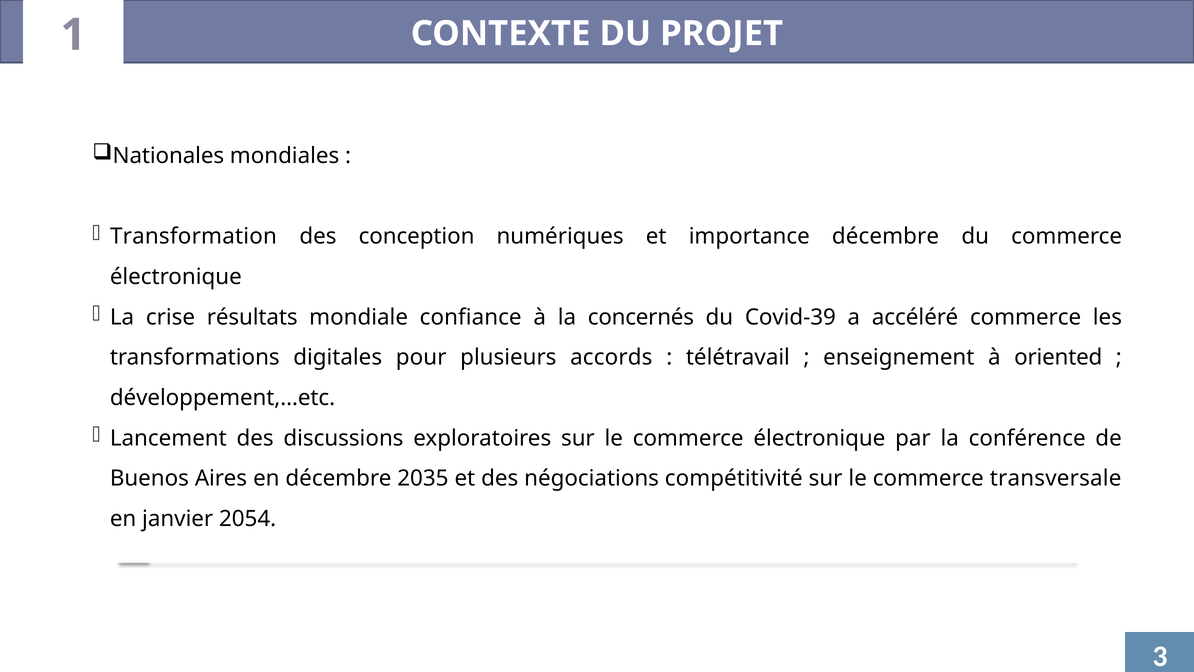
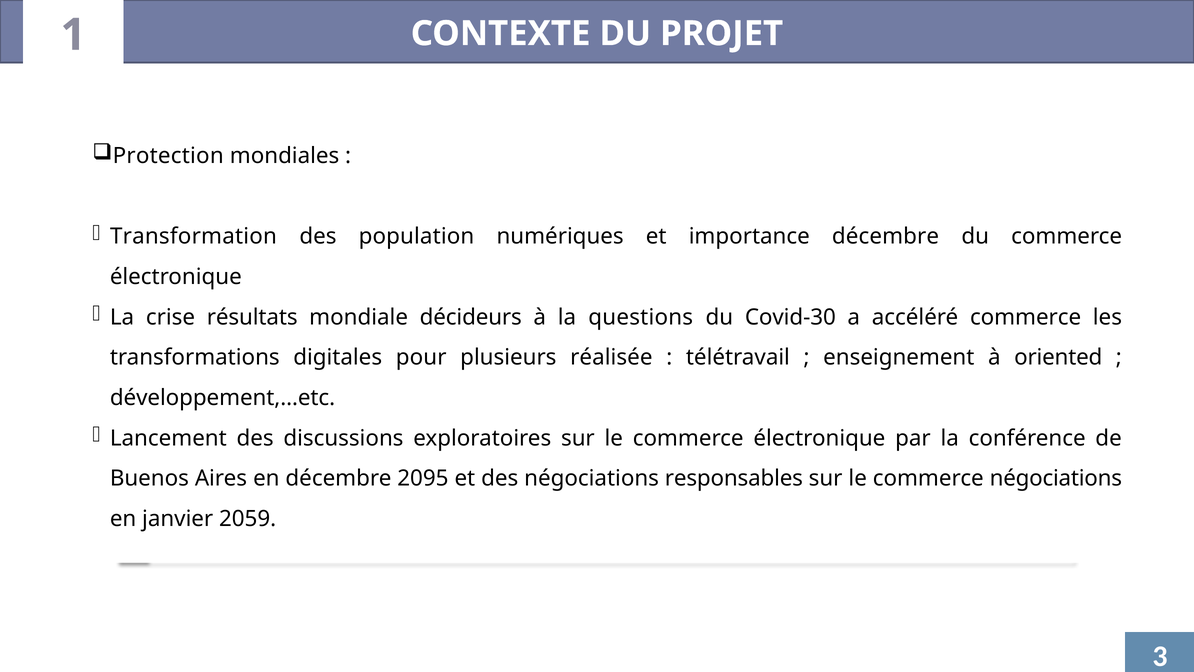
Nationales: Nationales -> Protection (168, 156)
conception: conception -> population (416, 236)
confiance: confiance -> décideurs (471, 317)
concernés: concernés -> questions (641, 317)
Covid-39: Covid-39 -> Covid-30 (790, 317)
accords: accords -> réalisée (611, 357)
2035: 2035 -> 2095 (423, 478)
compétitivité: compétitivité -> responsables (734, 478)
commerce transversale: transversale -> négociations (1056, 478)
2054: 2054 -> 2059 (248, 519)
